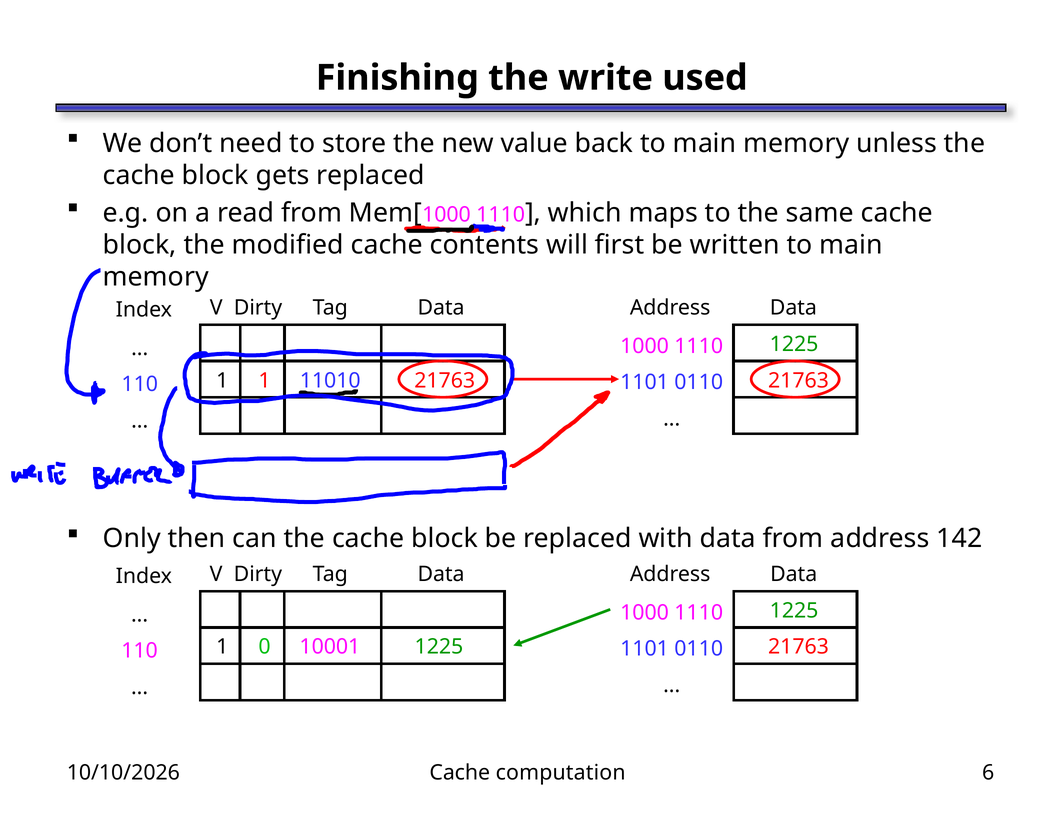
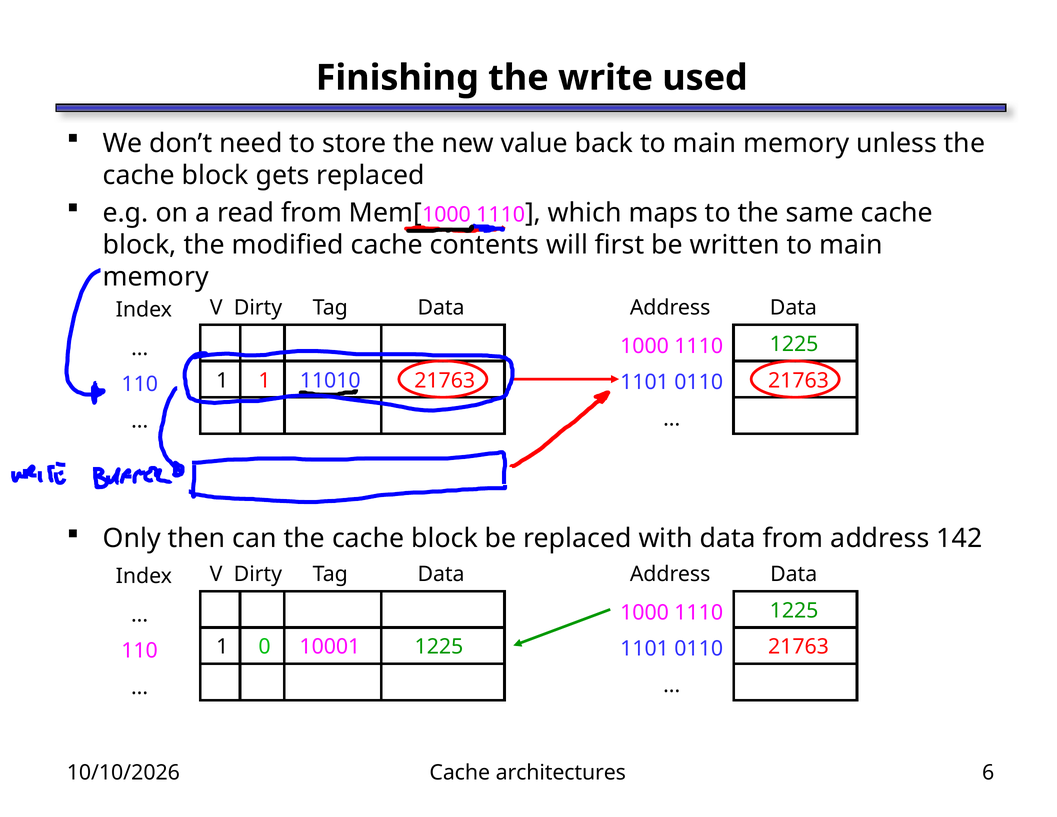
computation: computation -> architectures (561, 772)
